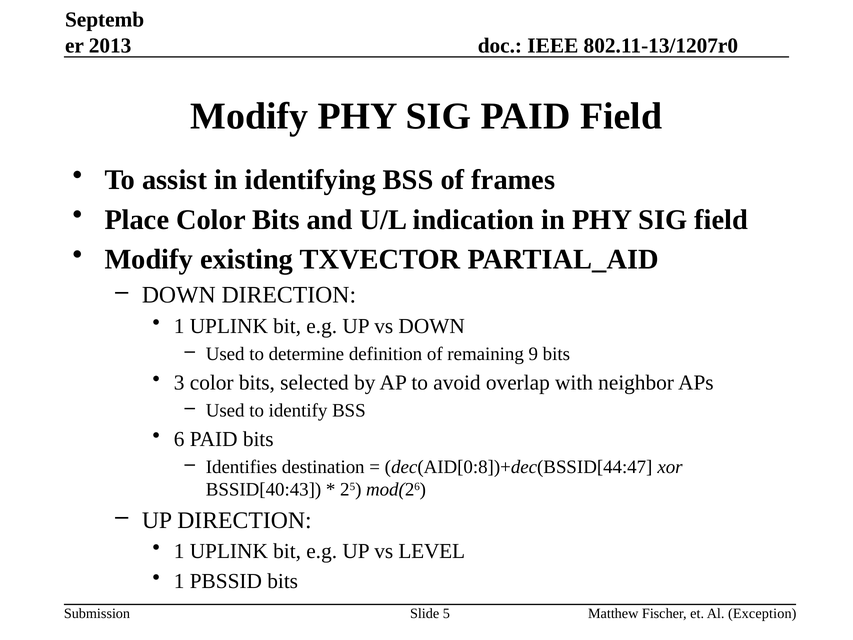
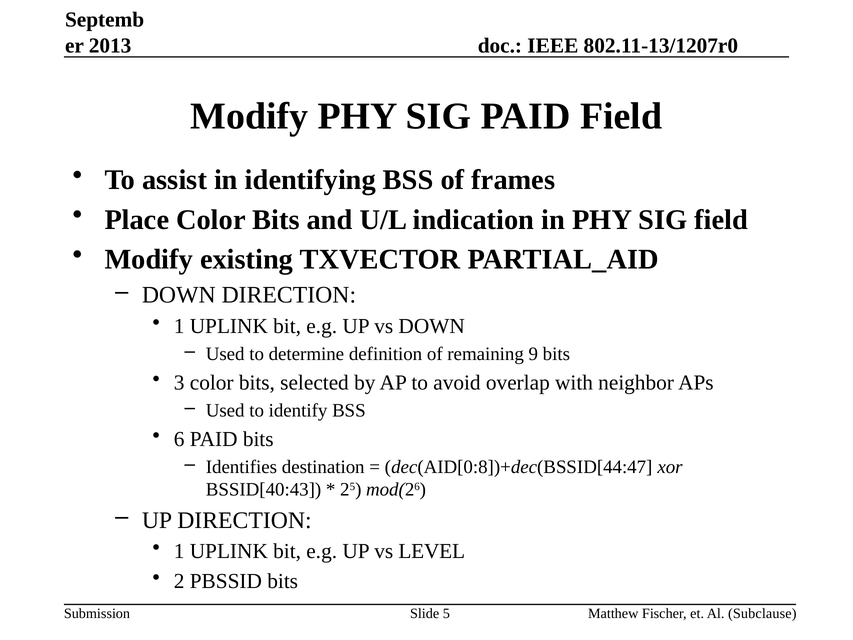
1: 1 -> 2 (179, 581)
Exception: Exception -> Subclause (762, 614)
